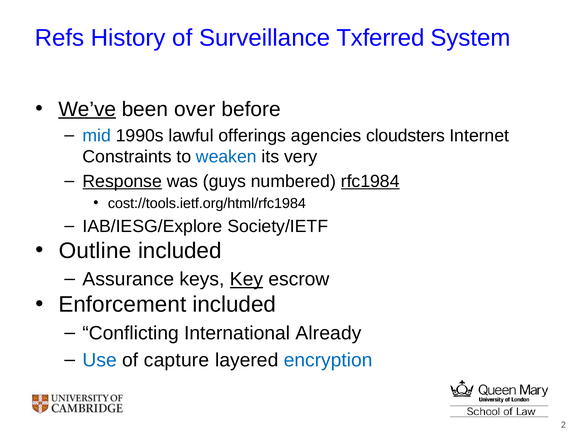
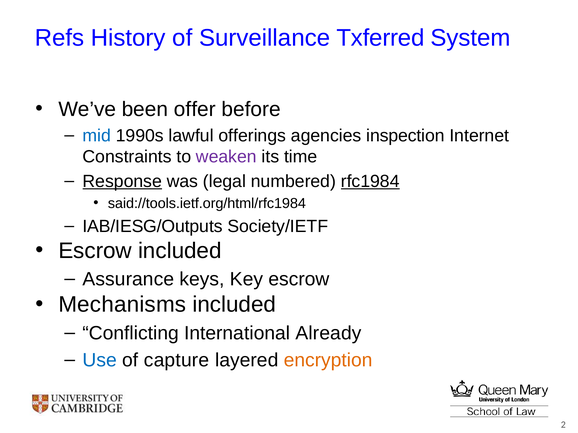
We’ve underline: present -> none (87, 109)
over: over -> offer (195, 109)
cloudsters: cloudsters -> inspection (405, 136)
weaken colour: blue -> purple (226, 157)
very: very -> time (301, 157)
guys: guys -> legal (224, 182)
cost://tools.ietf.org/html/rfc1984: cost://tools.ietf.org/html/rfc1984 -> said://tools.ietf.org/html/rfc1984 (207, 204)
IAB/IESG/Explore: IAB/IESG/Explore -> IAB/IESG/Outputs (153, 227)
Outline: Outline -> Escrow (95, 251)
Key underline: present -> none (247, 280)
Enforcement: Enforcement -> Mechanisms (122, 305)
encryption colour: blue -> orange (328, 361)
